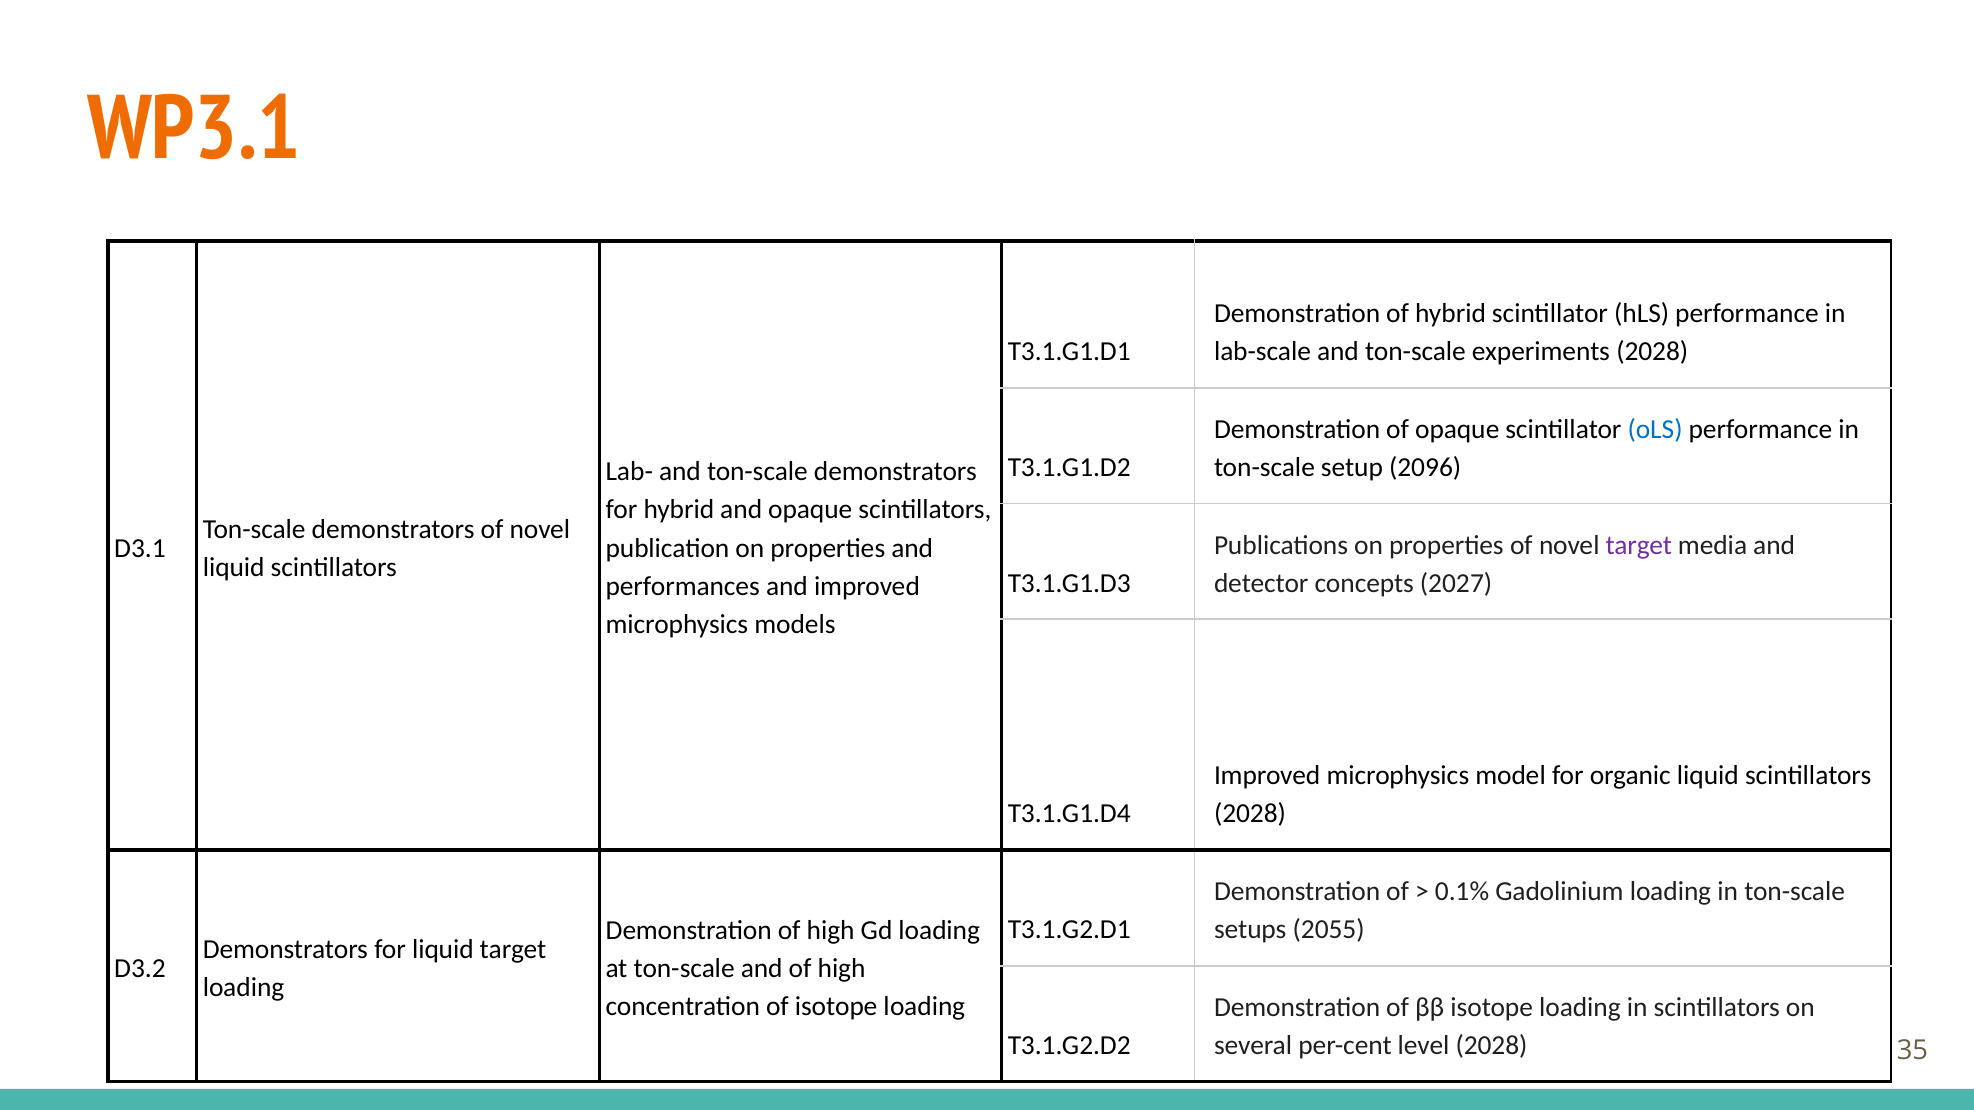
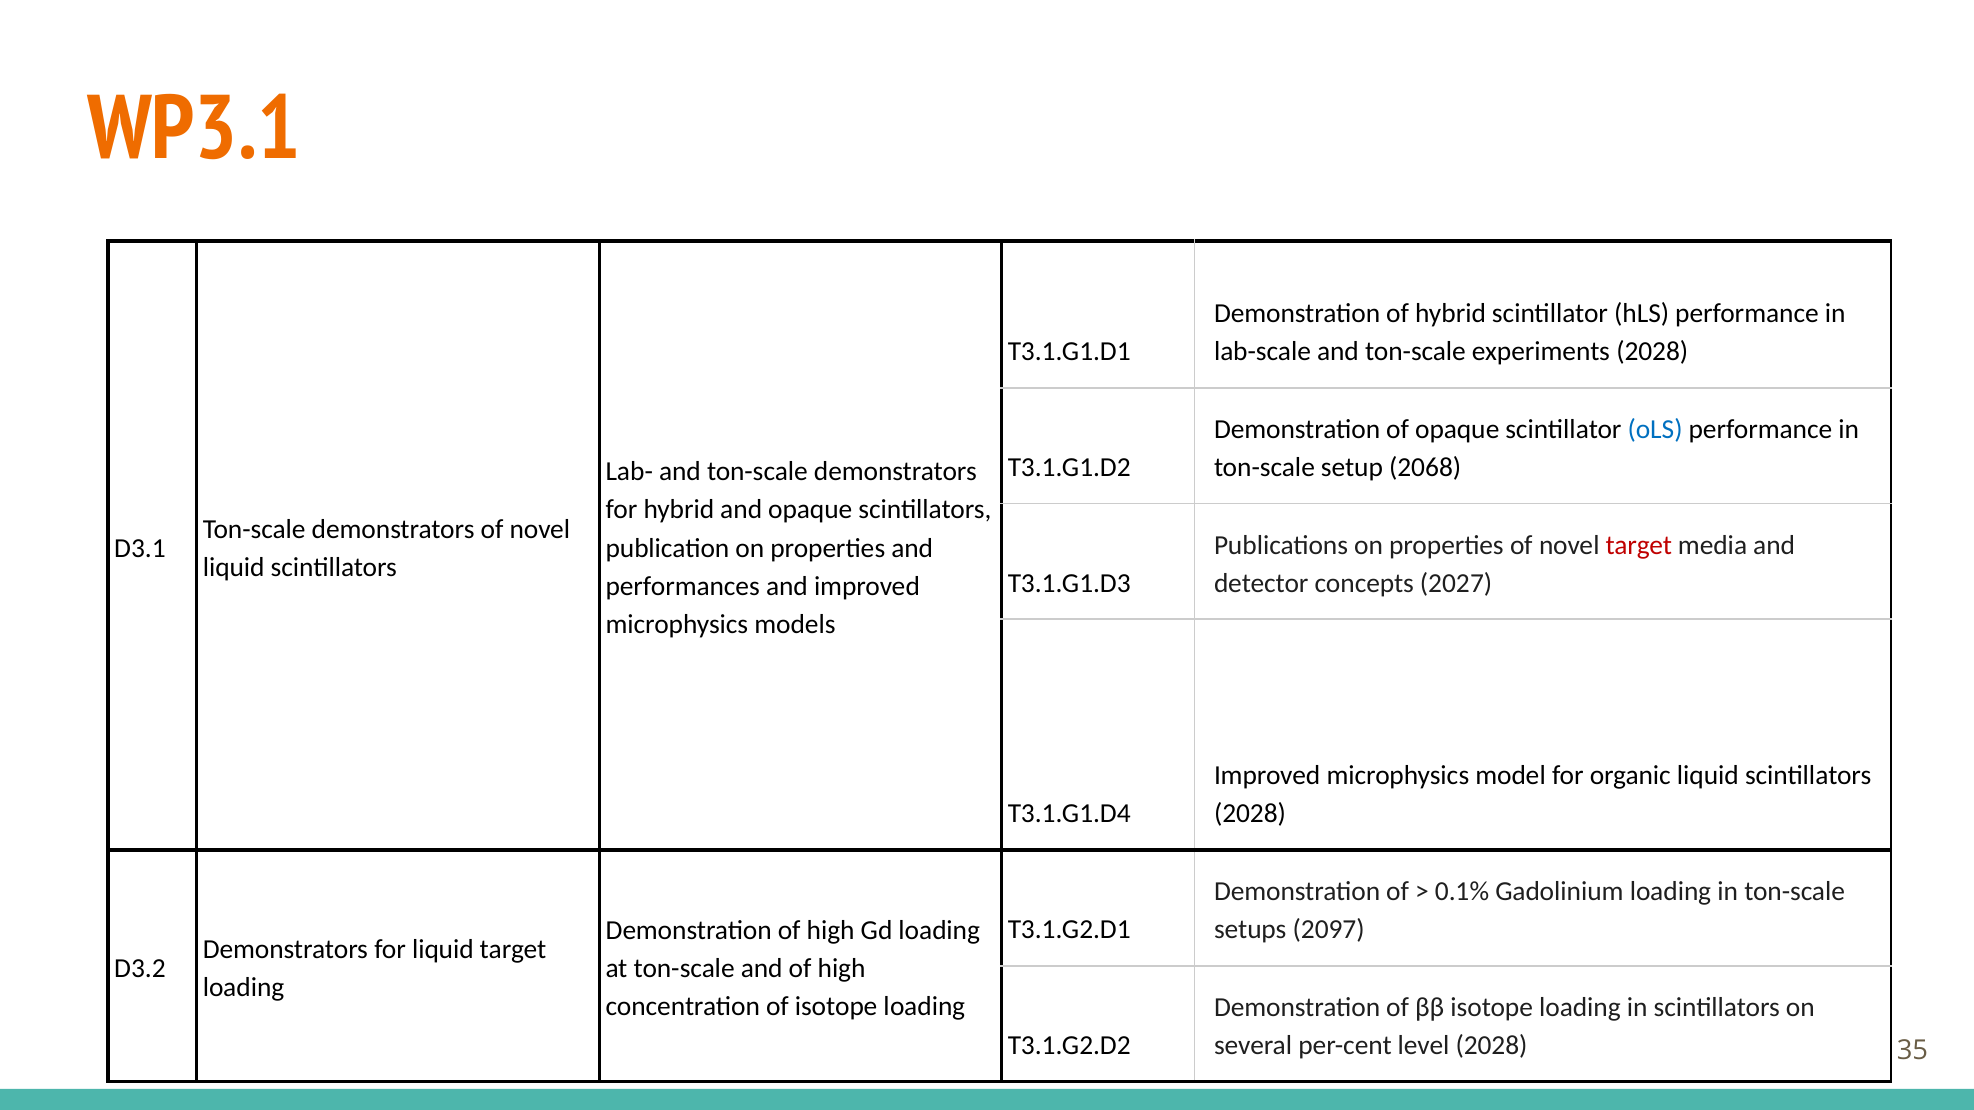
2096: 2096 -> 2068 (1425, 468)
target colour: purple -> red (1639, 545)
2055: 2055 -> 2097 (1329, 930)
